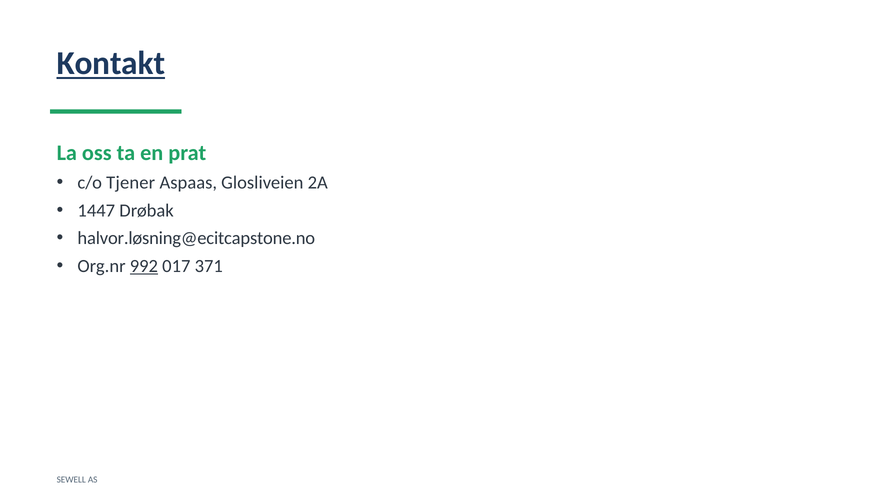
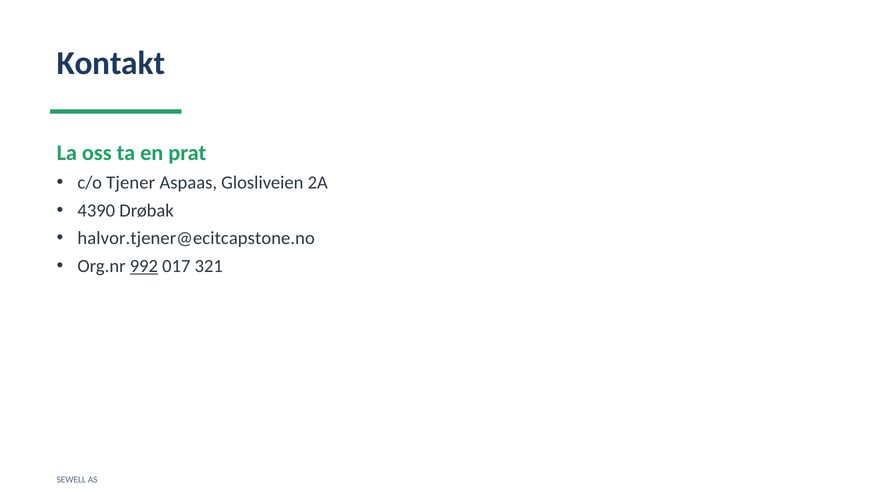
Kontakt underline: present -> none (111, 64)
1447: 1447 -> 4390 (96, 211)
halvor.løsning@ecitcapstone.no: halvor.løsning@ecitcapstone.no -> halvor.tjener@ecitcapstone.no (196, 239)
371: 371 -> 321 (209, 266)
